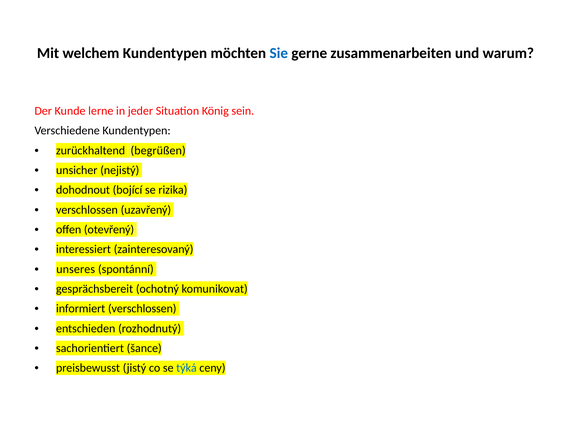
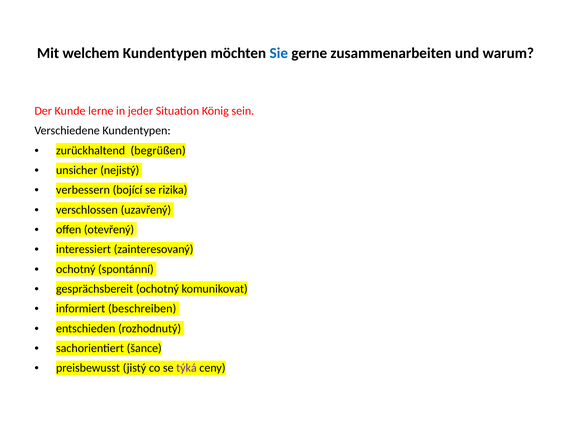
dohodnout: dohodnout -> verbessern (83, 190)
unseres: unseres -> ochotný (76, 269)
informiert verschlossen: verschlossen -> beschreiben (142, 309)
týká colour: blue -> purple (186, 368)
